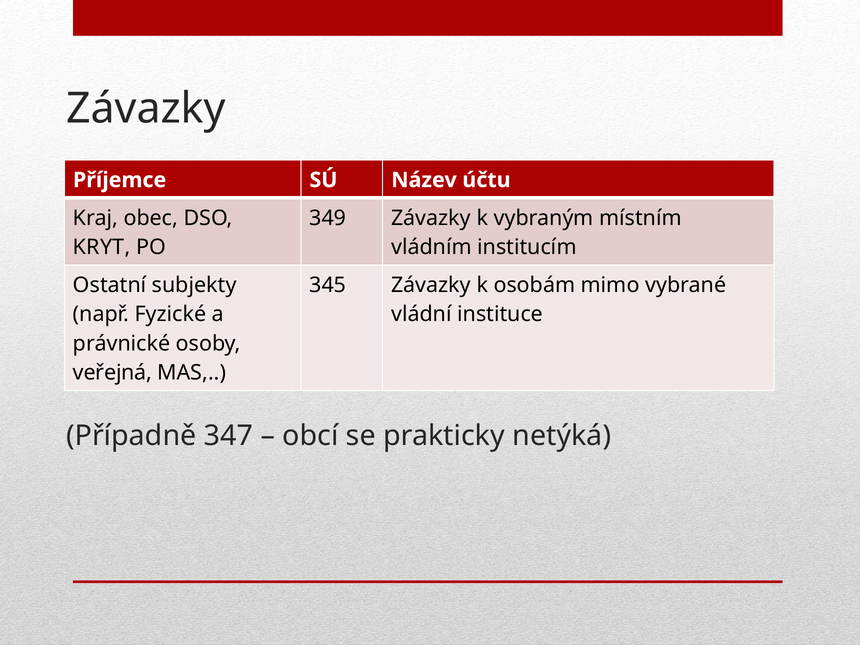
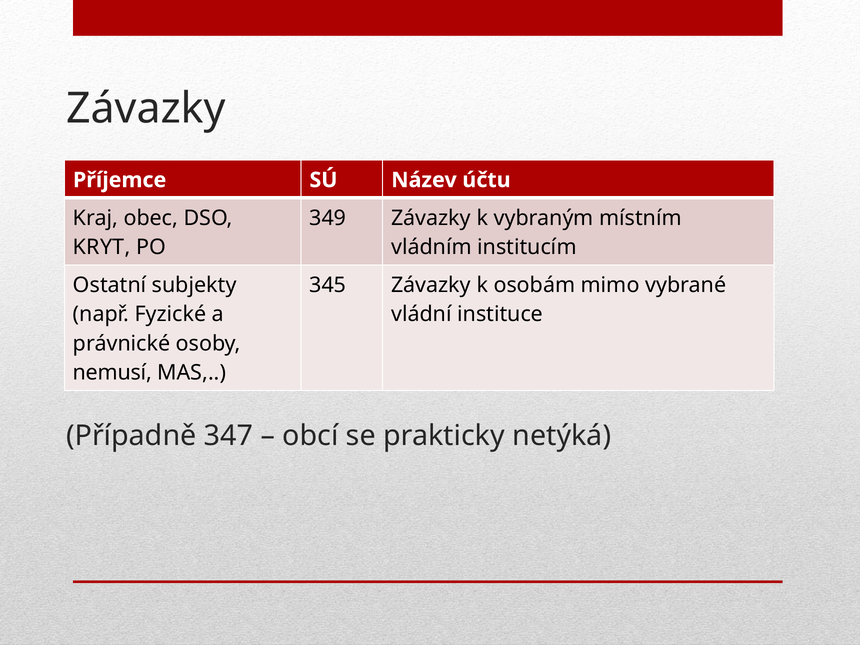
veřejná: veřejná -> nemusí (112, 373)
